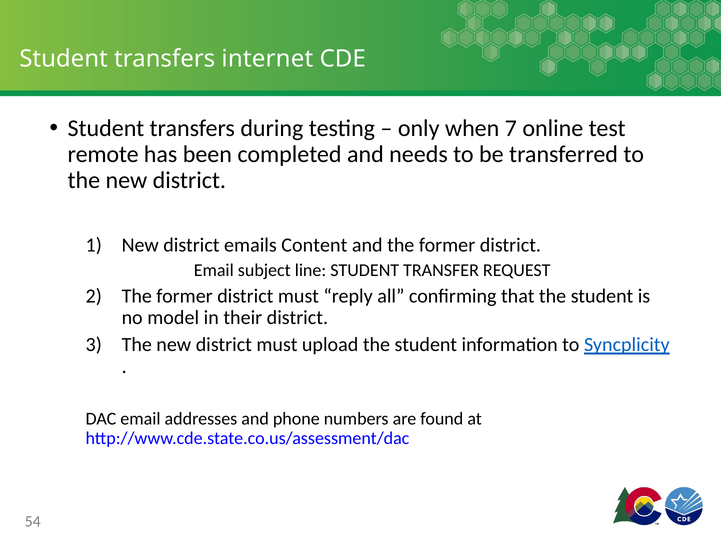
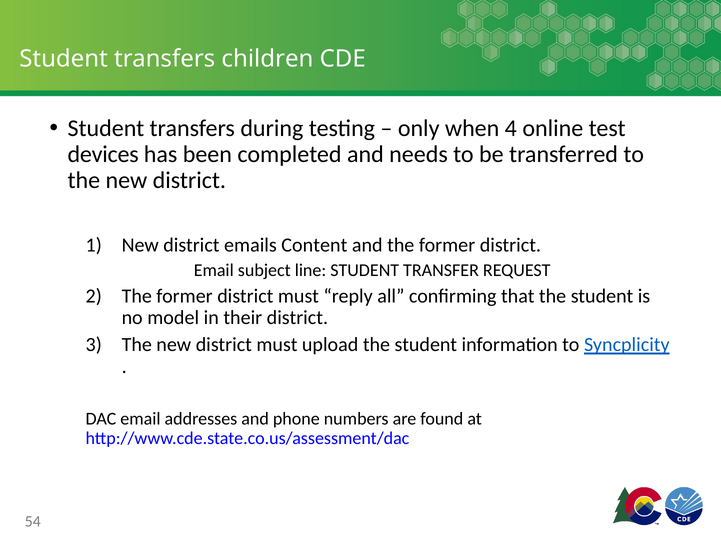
internet: internet -> children (267, 59)
7: 7 -> 4 (511, 128)
remote: remote -> devices (103, 154)
